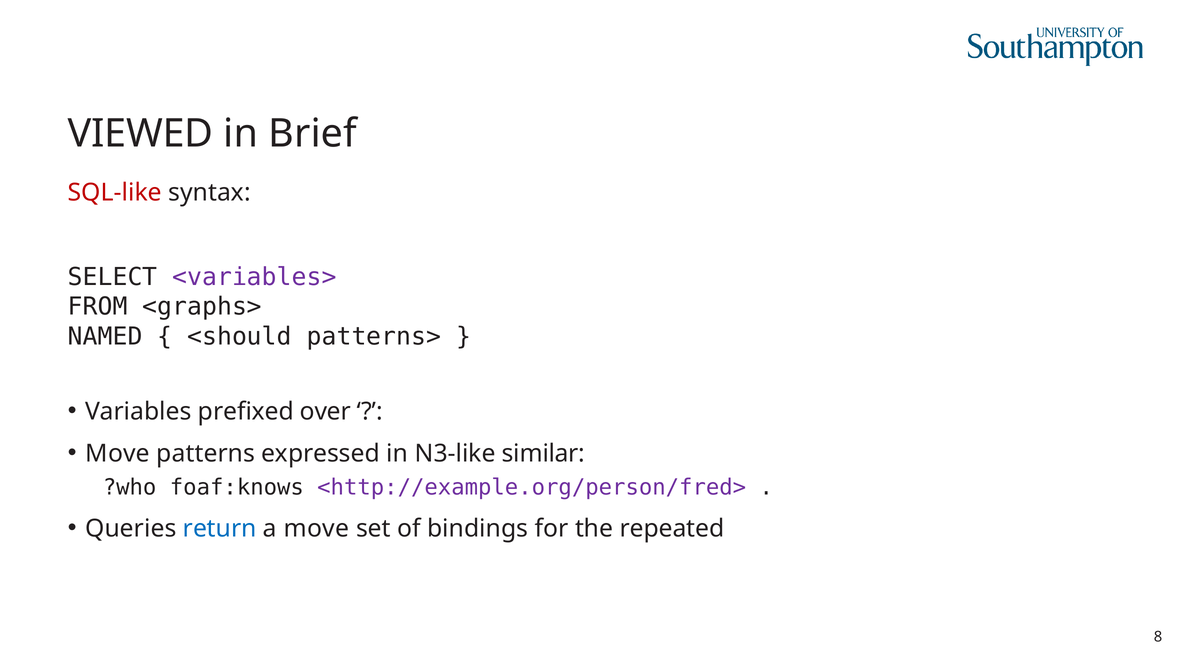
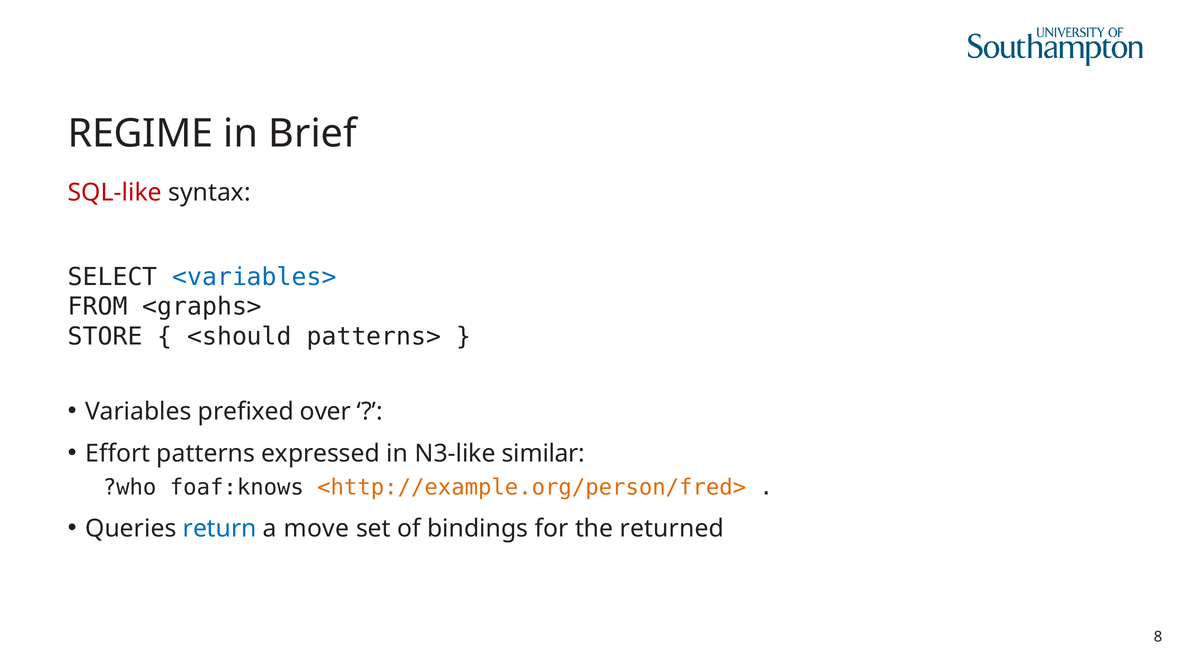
VIEWED: VIEWED -> REGIME (141, 134)
<variables> colour: purple -> blue (254, 277)
NAMED: NAMED -> STORE (105, 337)
Move: Move -> Effort (118, 454)
<http://example.org/person/fred> colour: purple -> orange (532, 488)
repeated: repeated -> returned (672, 529)
